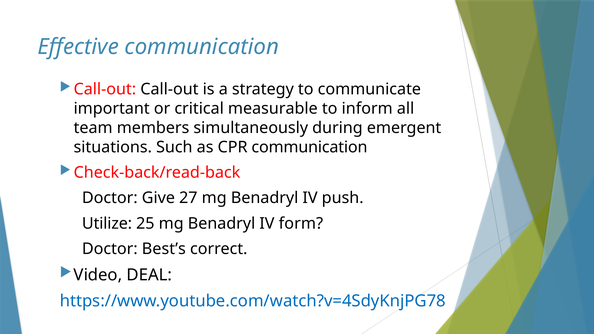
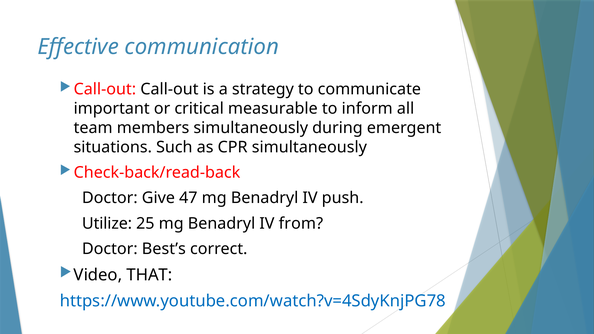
CPR communication: communication -> simultaneously (309, 147)
27: 27 -> 47 (188, 198)
form: form -> from (301, 224)
DEAL: DEAL -> THAT (149, 275)
